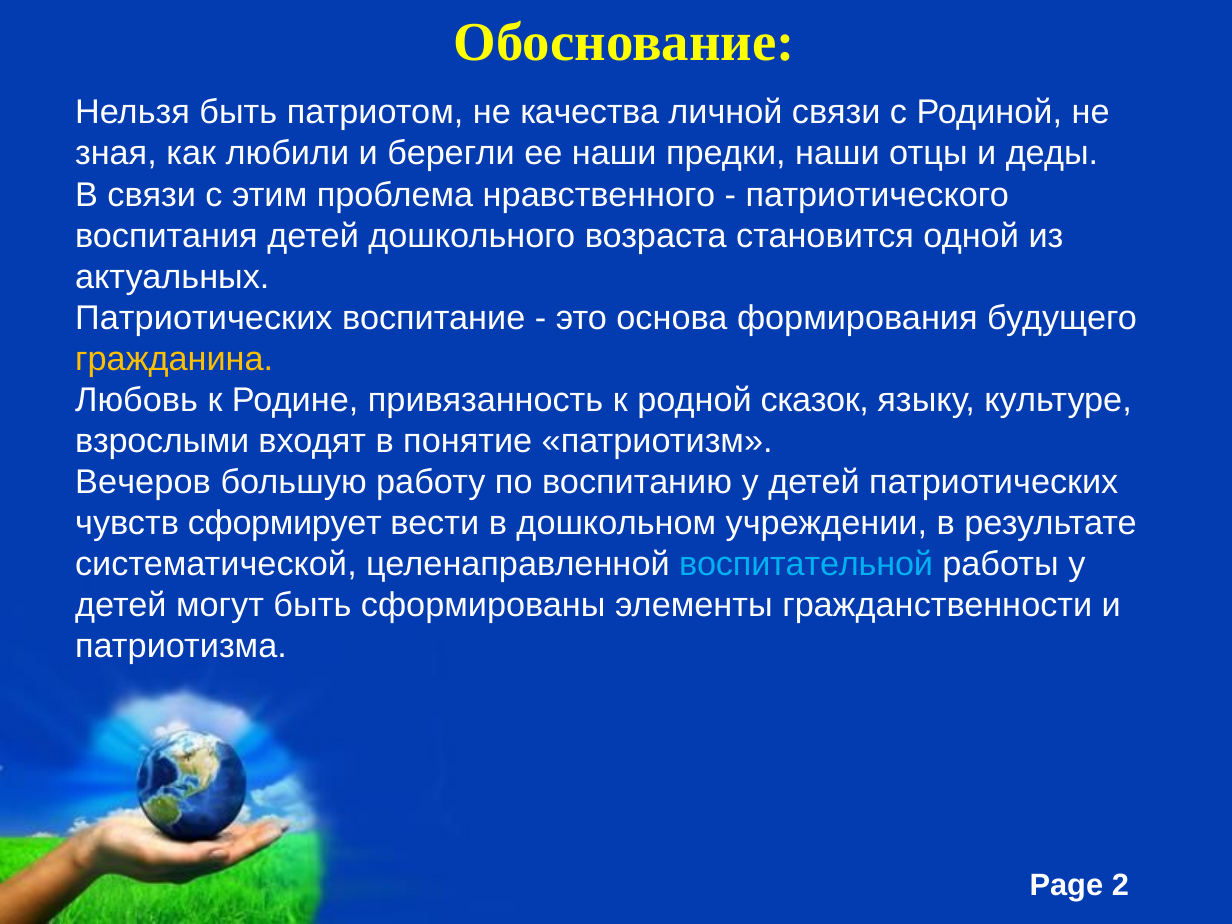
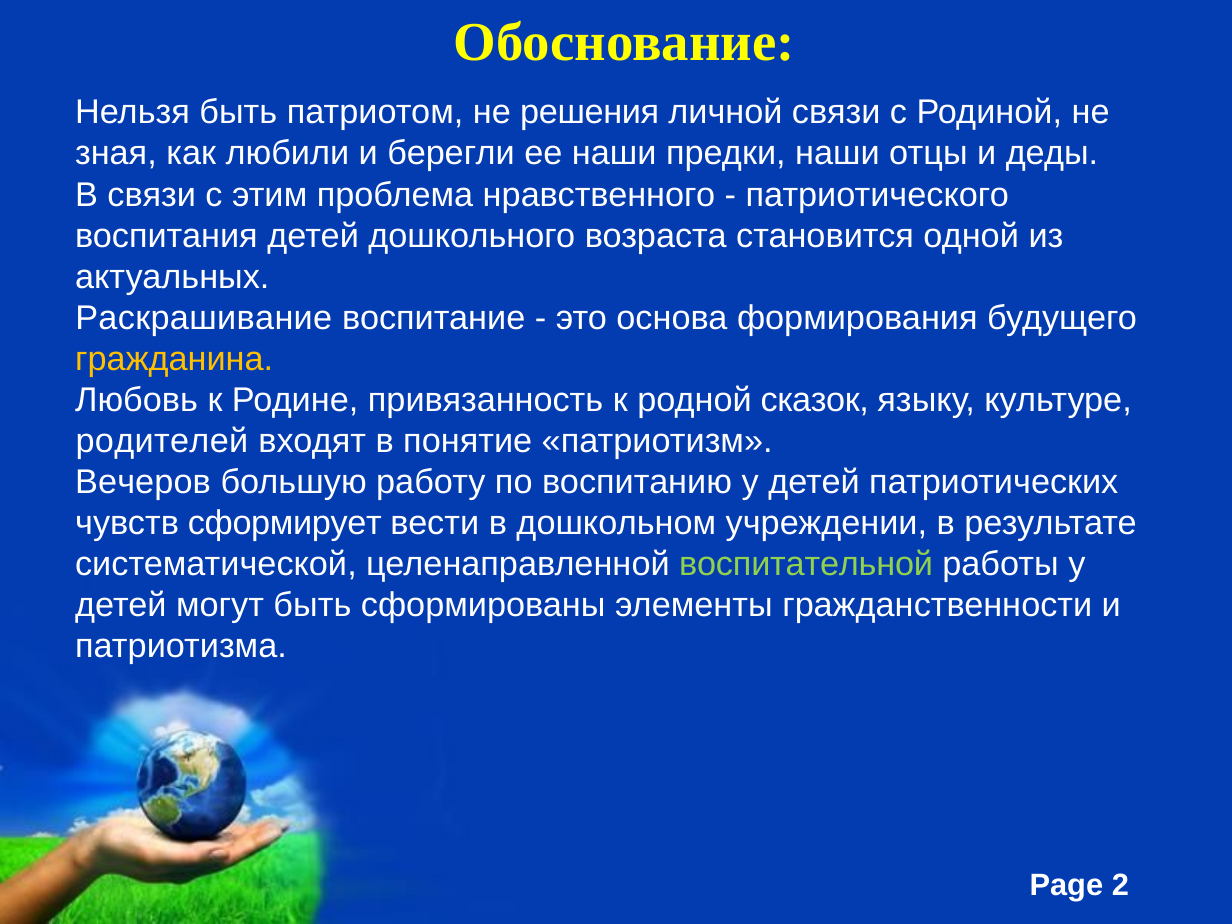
качества: качества -> решения (590, 113)
Патриотических: Патриотических -> Раскрашивание (204, 318)
взрослыми: взрослыми -> родителей (162, 441)
воспитательной colour: light blue -> light green (806, 564)
